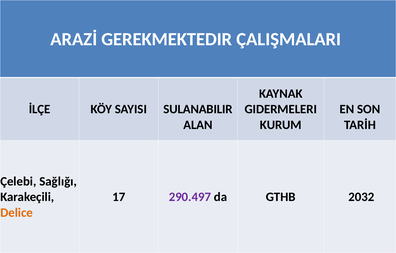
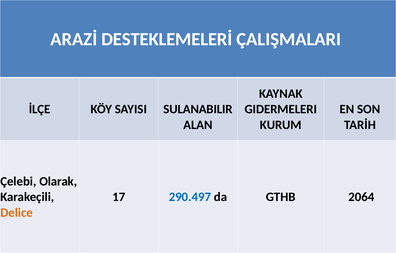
GEREKMEKTEDIR: GEREKMEKTEDIR -> DESTEKLEMELERİ (167, 39)
Sağlığı: Sağlığı -> Olarak (58, 181)
290.497 colour: purple -> blue (190, 197)
2032: 2032 -> 2064 (361, 197)
